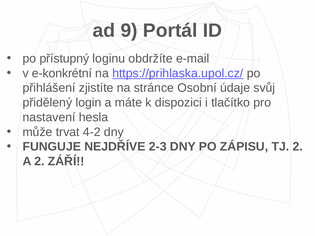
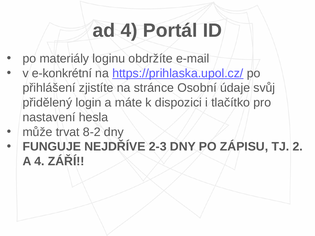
ad 9: 9 -> 4 (129, 30)
přístupný: přístupný -> materiály (64, 59)
4-2: 4-2 -> 8-2 (92, 132)
A 2: 2 -> 4 (39, 162)
